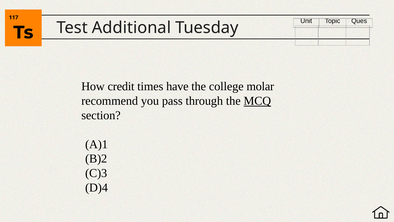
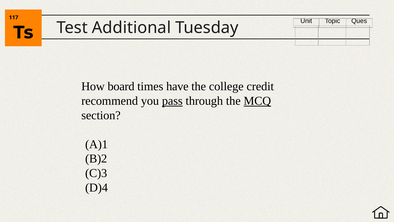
credit: credit -> board (121, 86)
molar: molar -> credit (260, 86)
pass underline: none -> present (172, 101)
